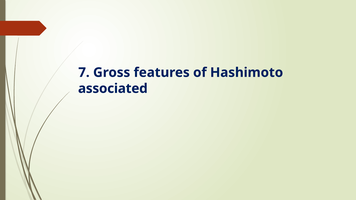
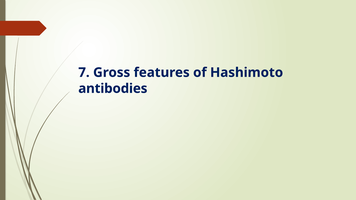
associated: associated -> antibodies (113, 89)
